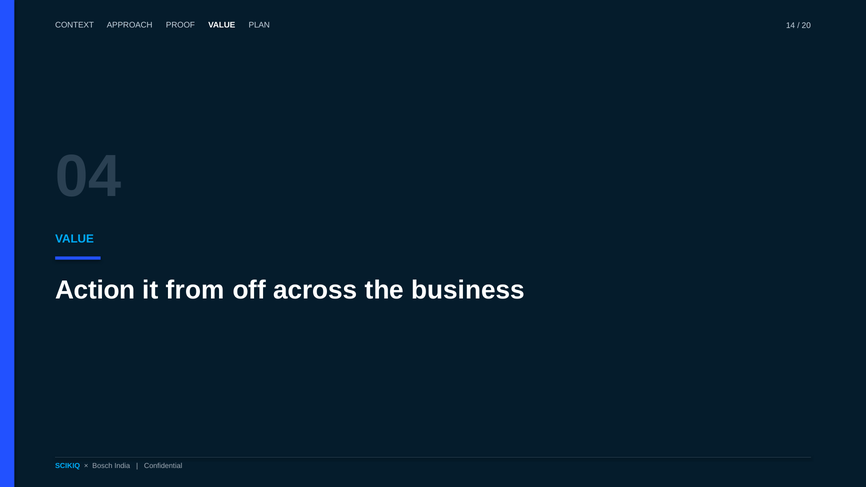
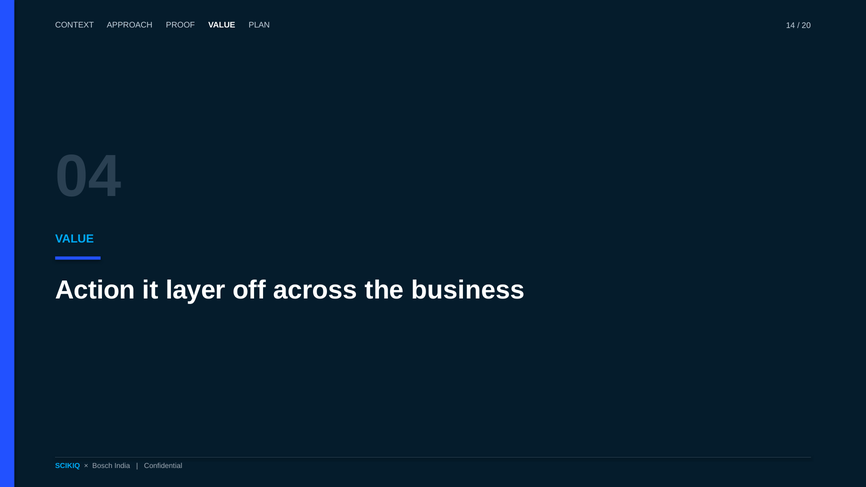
from: from -> layer (196, 290)
